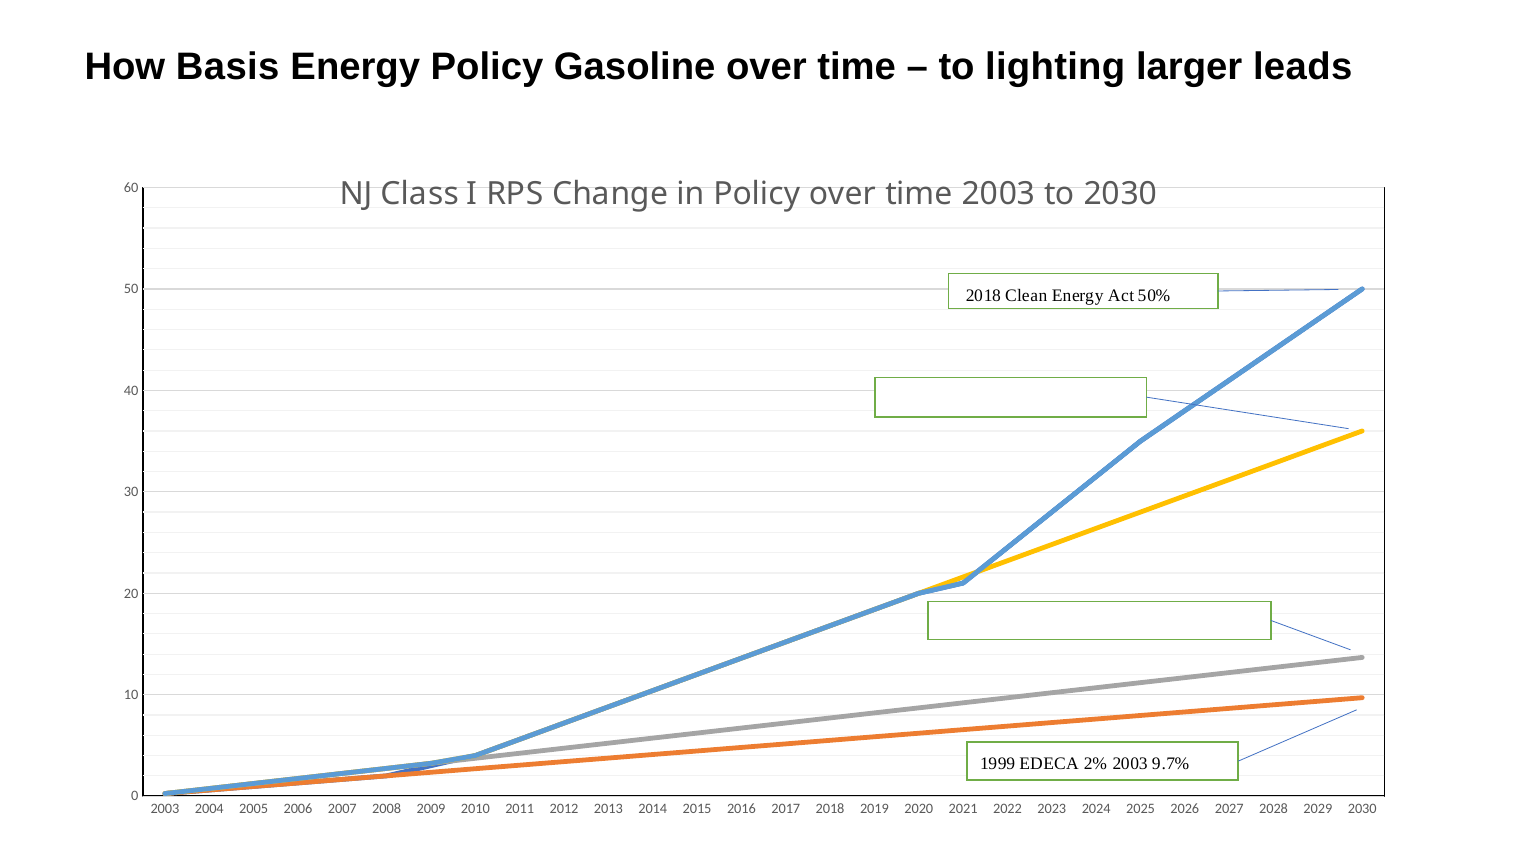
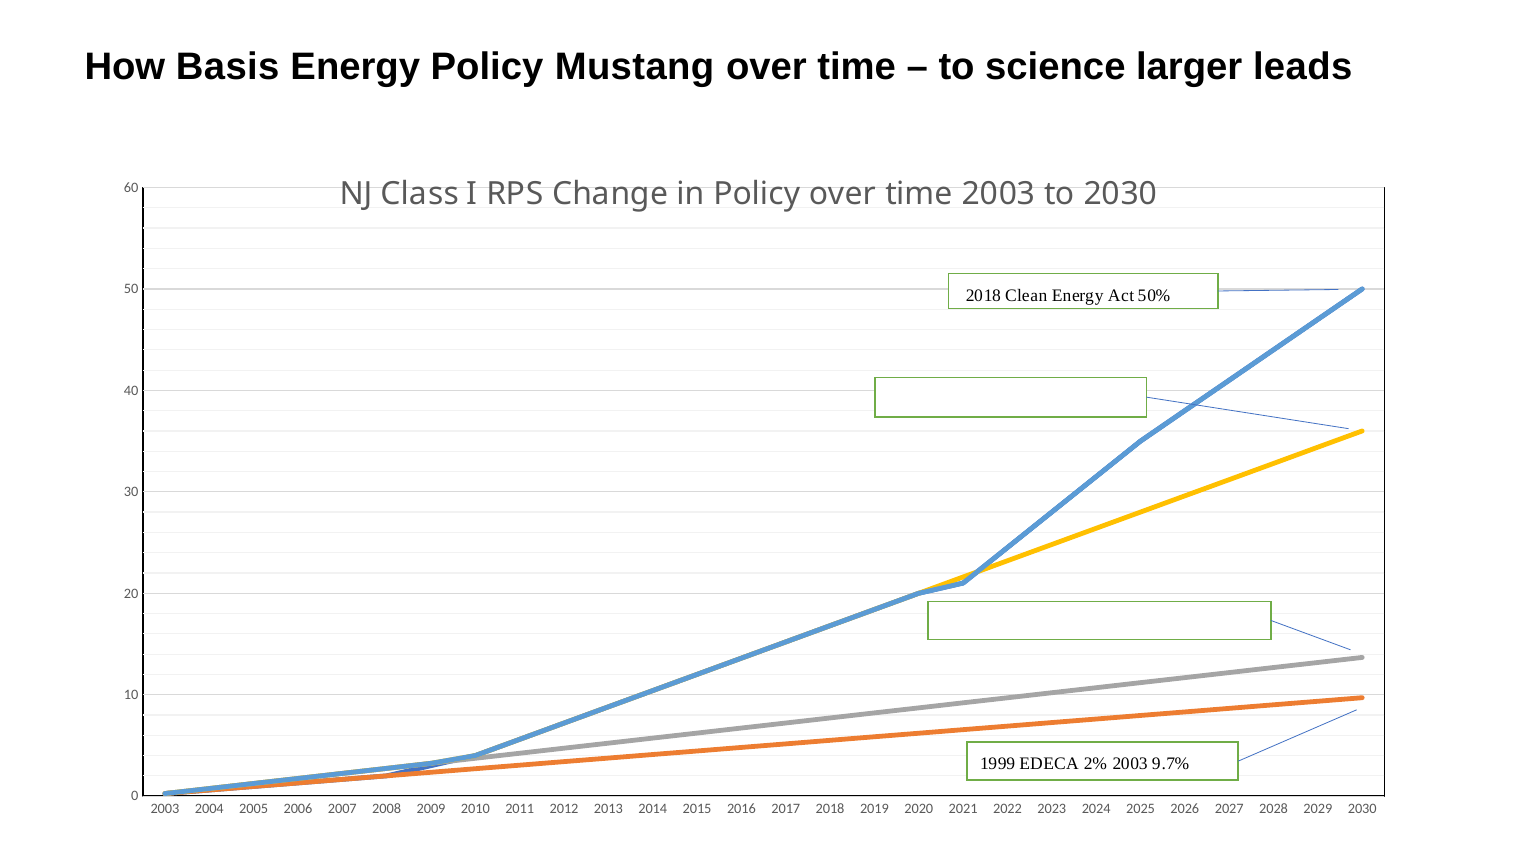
Gasoline: Gasoline -> Mustang (635, 67)
lighting: lighting -> science (1055, 67)
